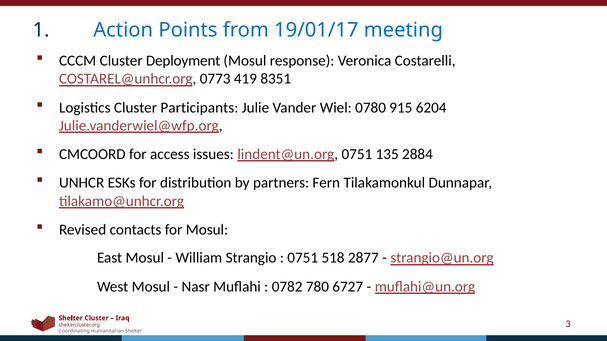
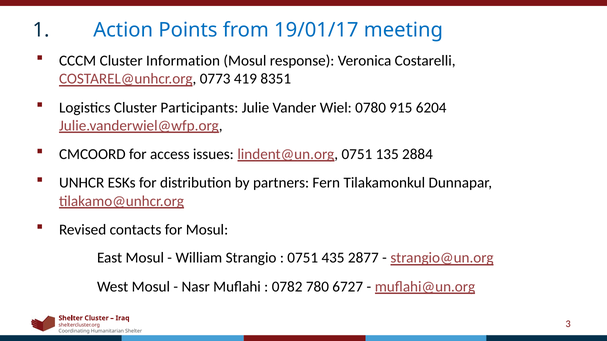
Deployment: Deployment -> Information (183, 61)
518: 518 -> 435 (333, 258)
